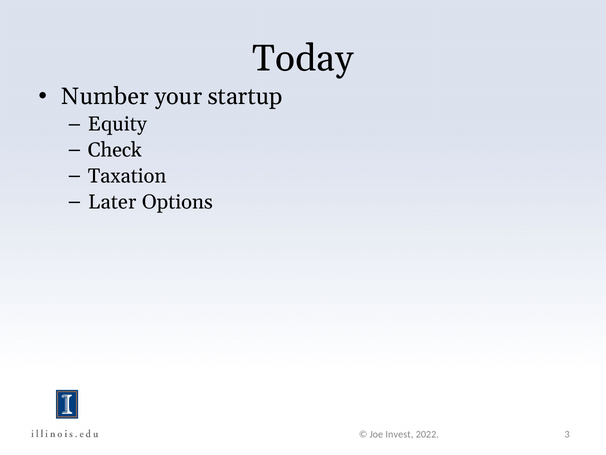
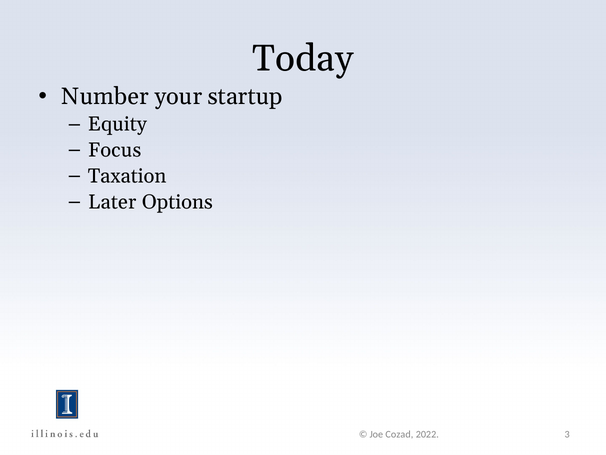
Check: Check -> Focus (115, 150)
Invest: Invest -> Cozad (399, 434)
